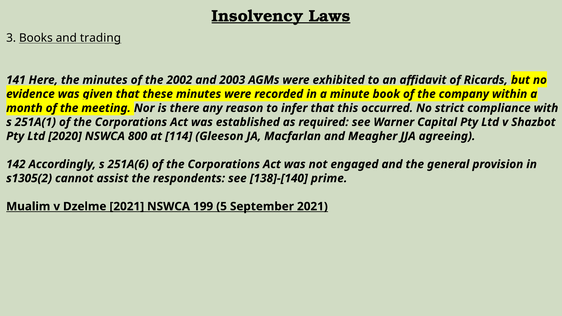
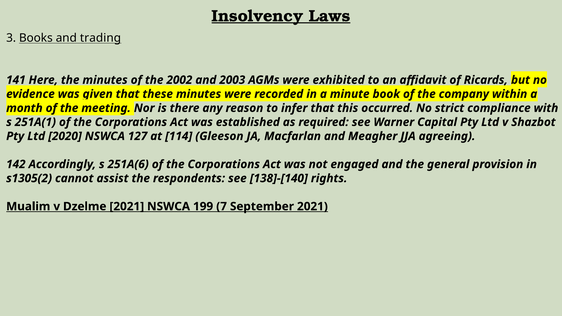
800: 800 -> 127 (138, 136)
prime: prime -> rights (329, 178)
5: 5 -> 7 (222, 207)
